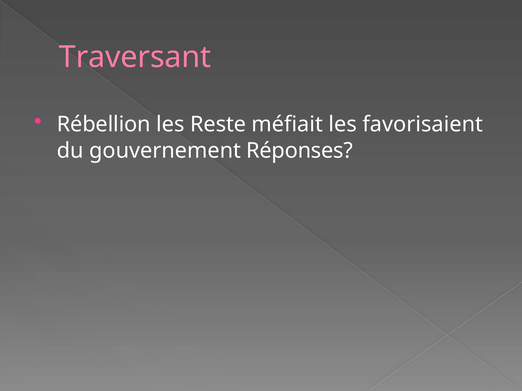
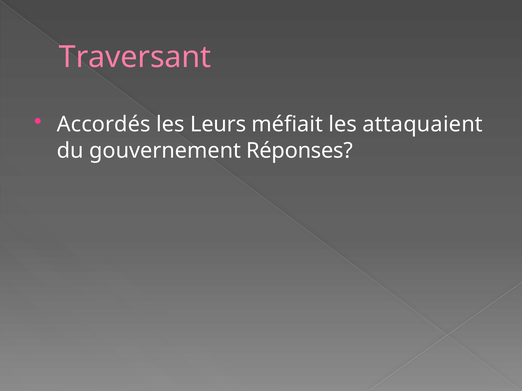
Rébellion: Rébellion -> Accordés (104, 125)
Reste: Reste -> Leurs (218, 125)
favorisaient: favorisaient -> attaquaient (423, 125)
